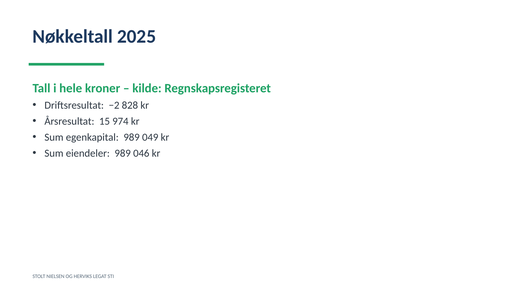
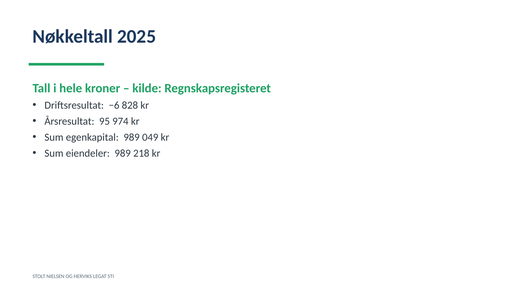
−2: −2 -> −6 (114, 105)
15: 15 -> 95 (105, 121)
046: 046 -> 218 (141, 153)
